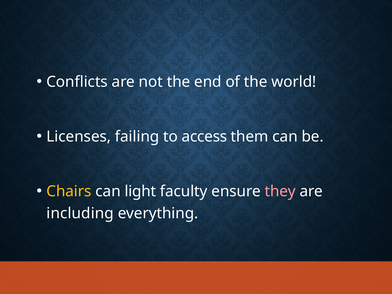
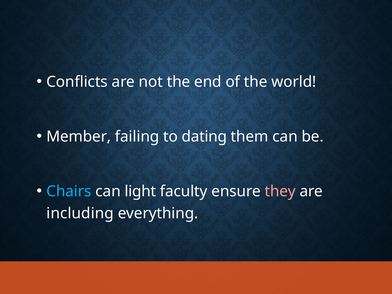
Licenses: Licenses -> Member (79, 137)
access: access -> dating (204, 137)
Chairs colour: yellow -> light blue (69, 191)
